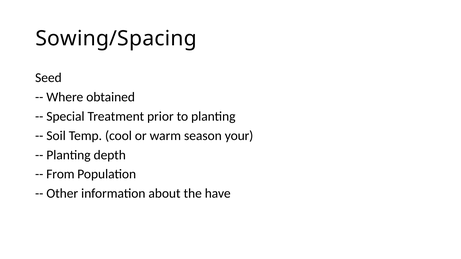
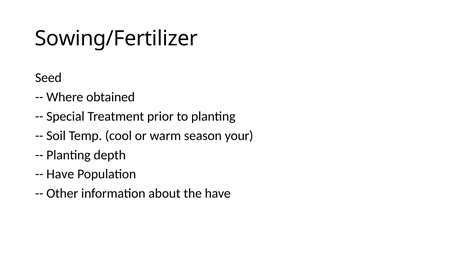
Sowing/Spacing: Sowing/Spacing -> Sowing/Fertilizer (116, 39)
From: From -> Have (60, 174)
